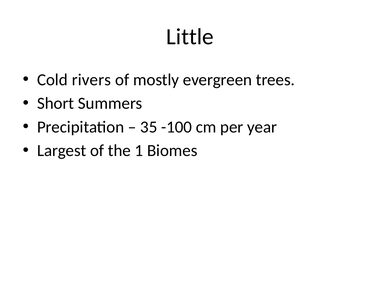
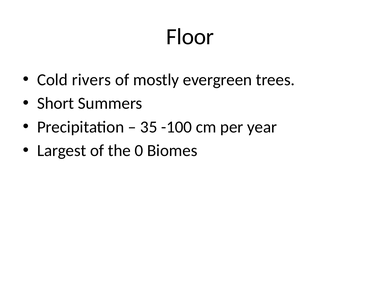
Little: Little -> Floor (190, 37)
1: 1 -> 0 (139, 151)
